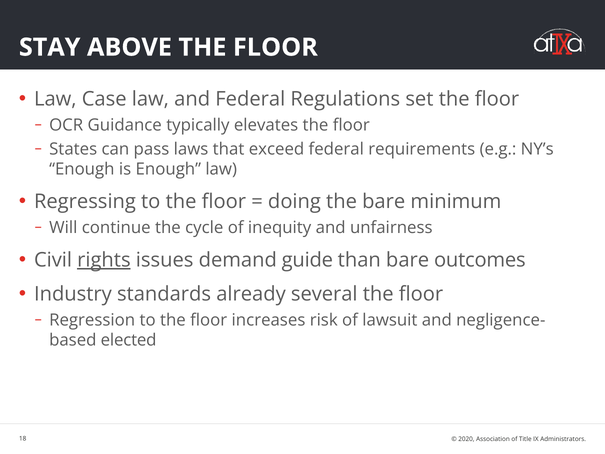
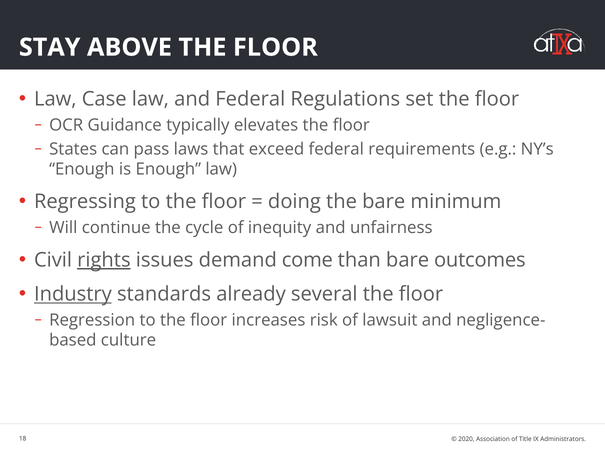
guide: guide -> come (307, 260)
Industry underline: none -> present (73, 294)
elected: elected -> culture (128, 340)
